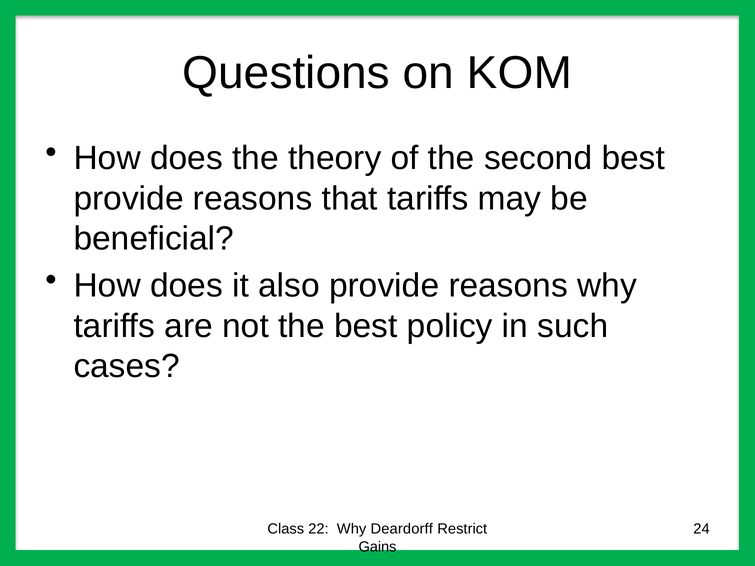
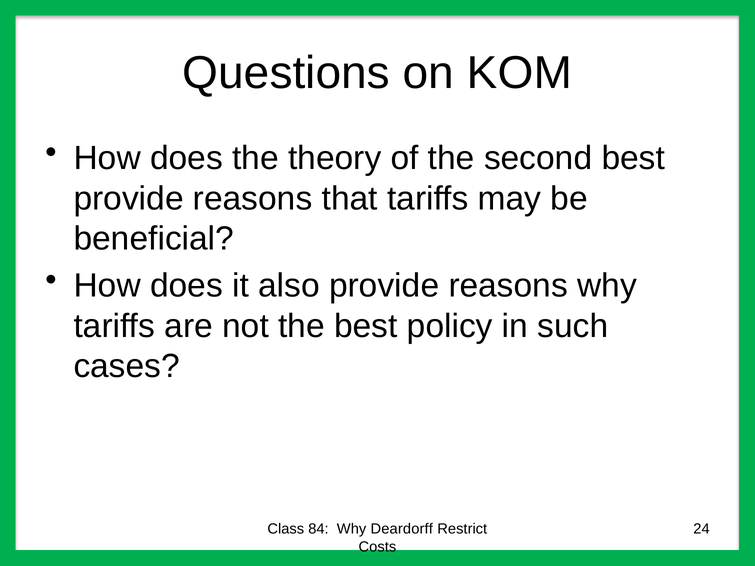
22: 22 -> 84 (318, 529)
Gains: Gains -> Costs (377, 547)
